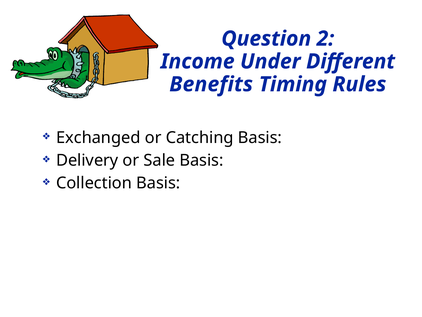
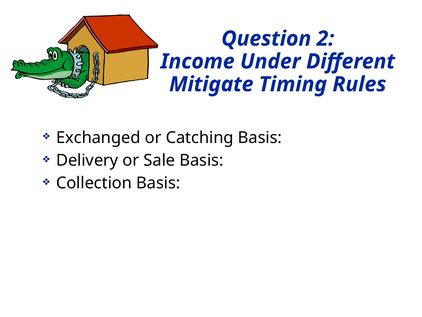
Benefits: Benefits -> Mitigate (211, 84)
